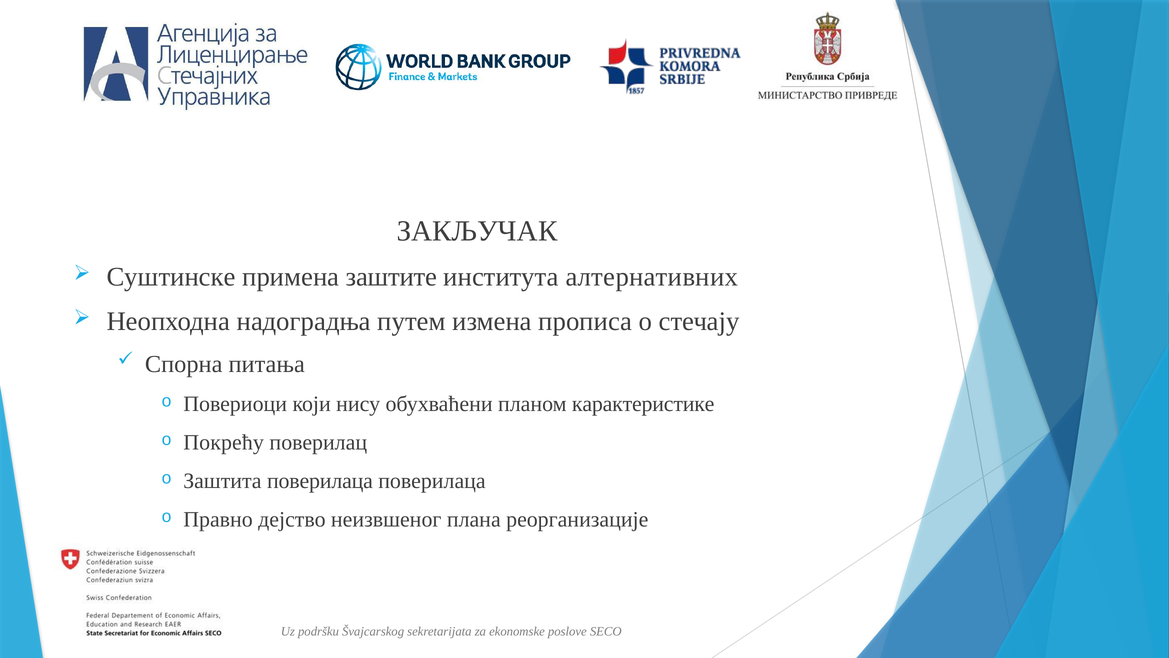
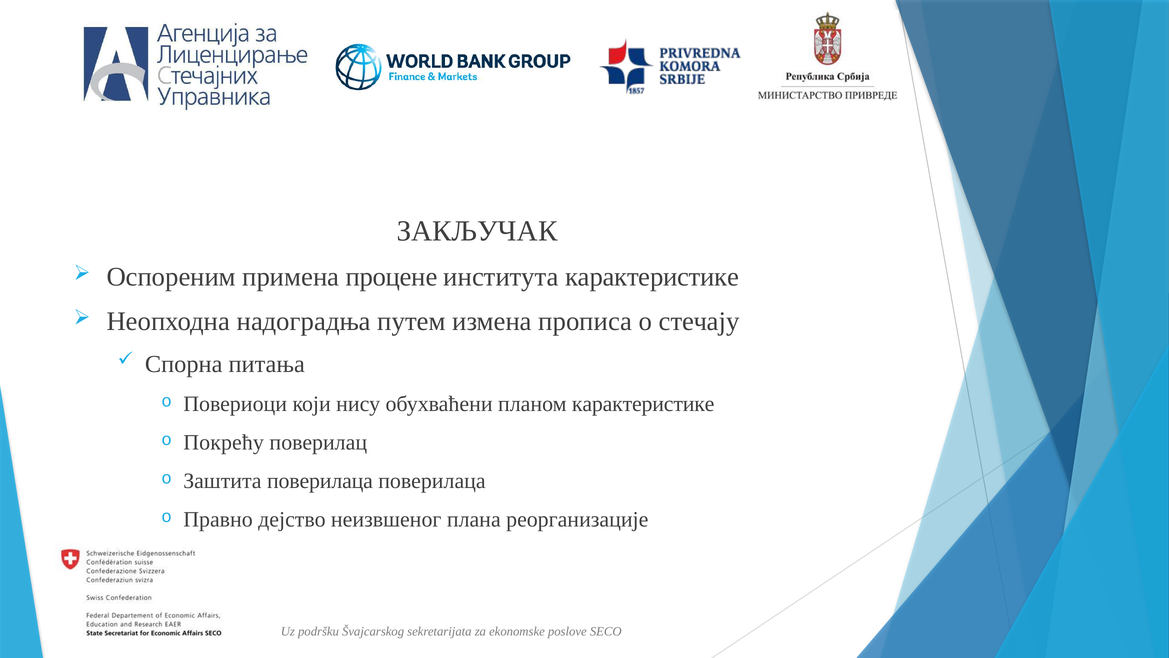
Суштинске: Суштинске -> Оспореним (171, 277)
заштите: заштите -> процене (391, 277)
института алтернативних: алтернативних -> карактеристике (652, 277)
